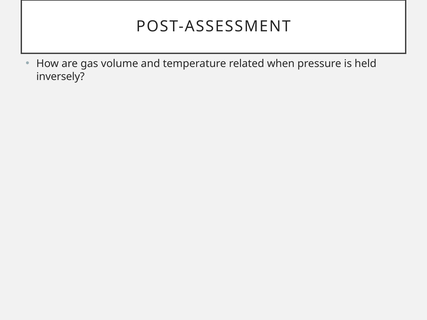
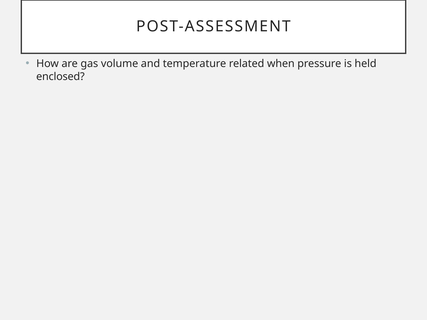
inversely: inversely -> enclosed (60, 77)
